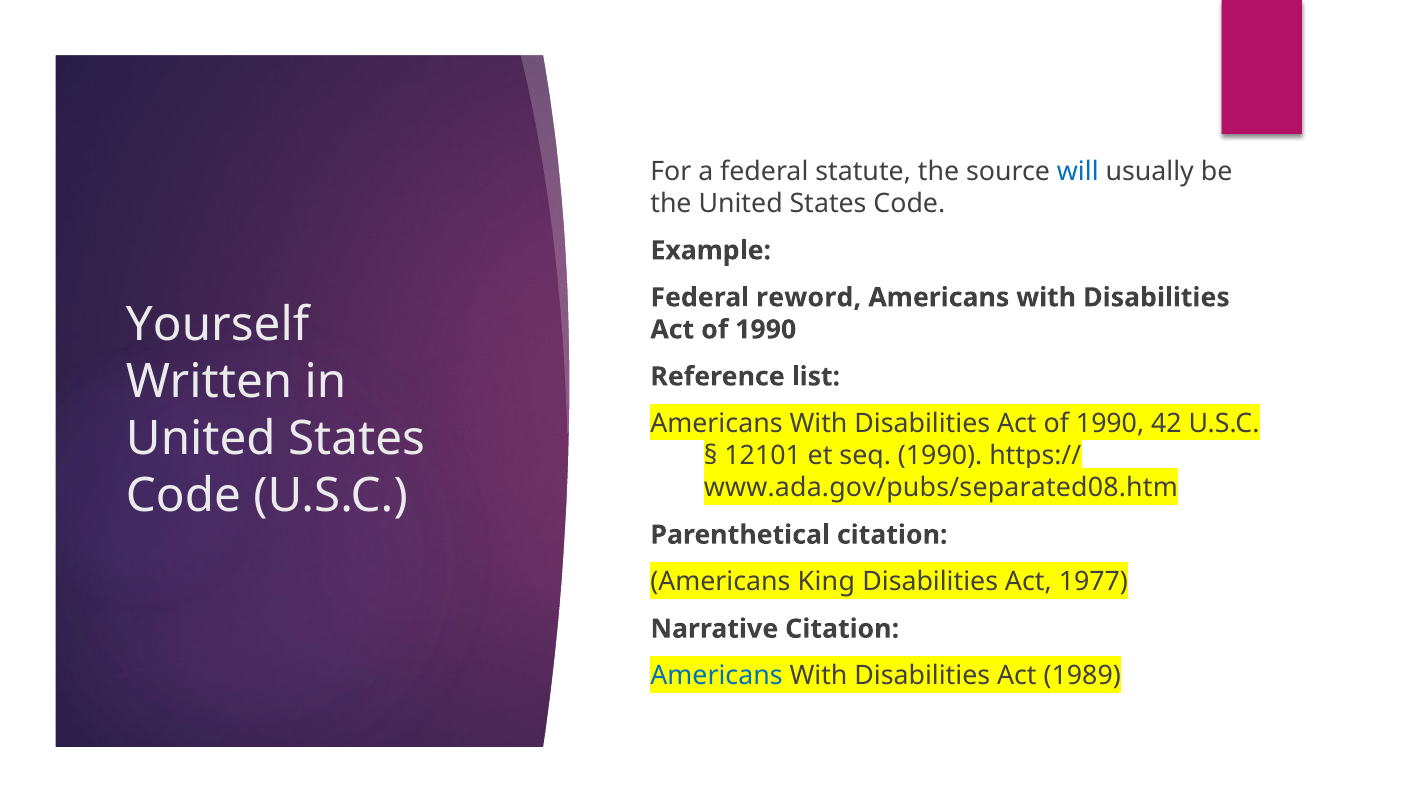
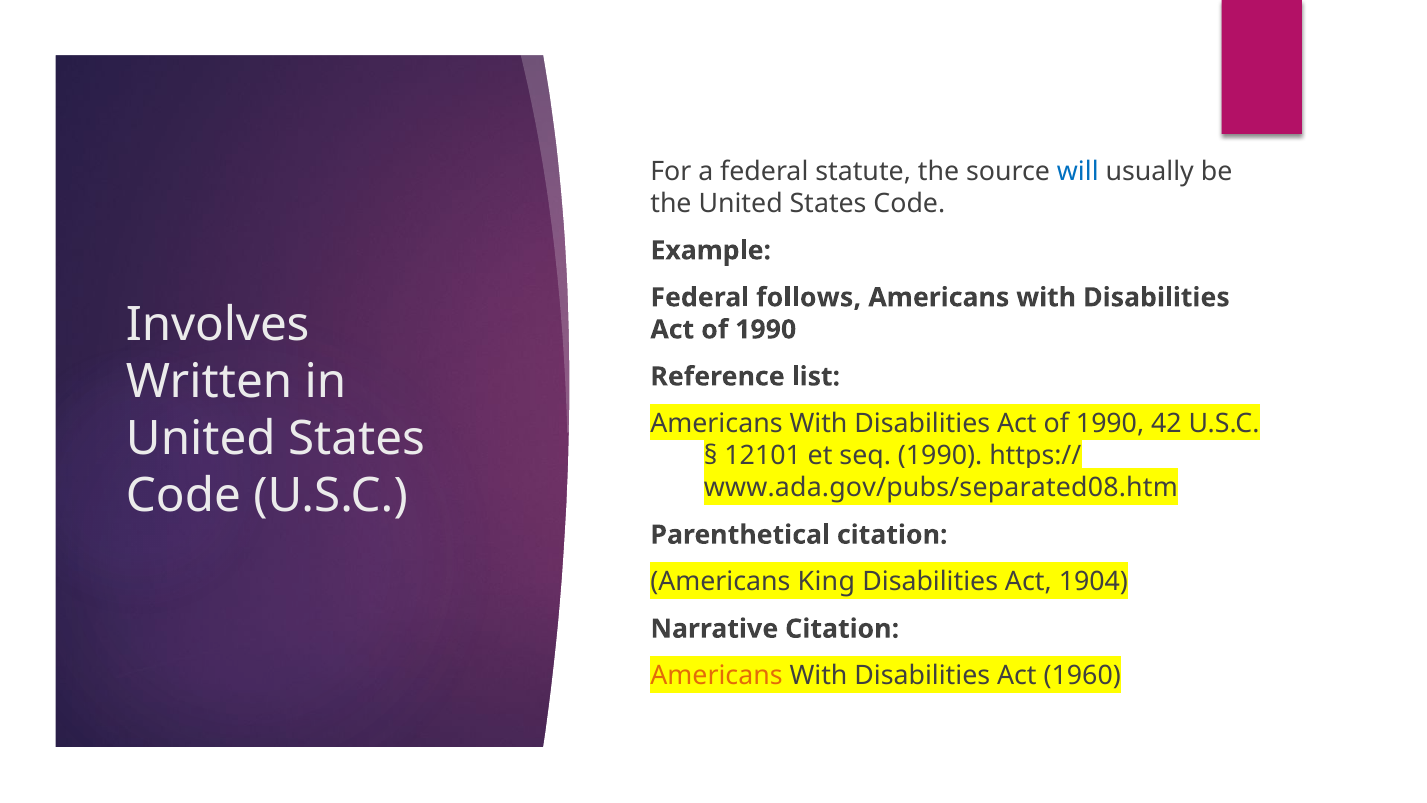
reword: reword -> follows (809, 297)
Yourself: Yourself -> Involves (218, 324)
1977: 1977 -> 1904 (1093, 582)
Americans colour: blue -> orange (716, 676)
1989: 1989 -> 1960 (1082, 676)
